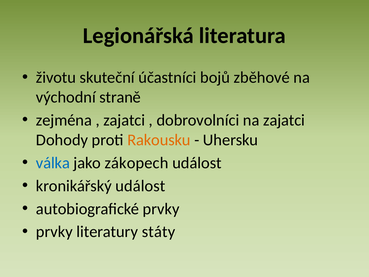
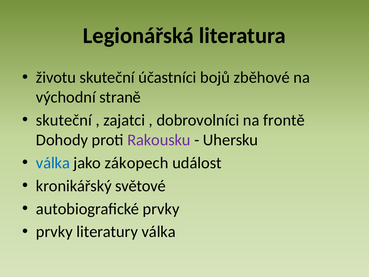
zejména: zejména -> skuteční (64, 120)
na zajatci: zajatci -> frontě (284, 120)
Rakousku colour: orange -> purple (159, 140)
kronikářský událost: událost -> světové (141, 186)
literatury státy: státy -> válka (159, 232)
